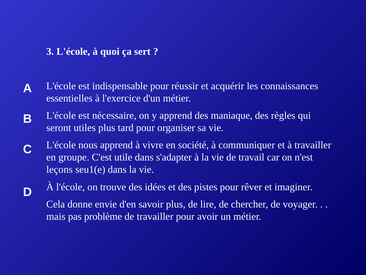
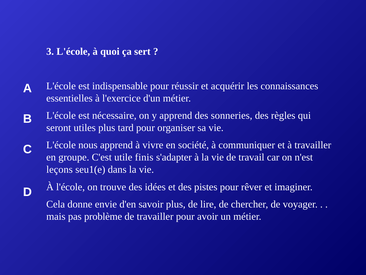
maniaque: maniaque -> sonneries (232, 115)
utile dans: dans -> finis (144, 157)
